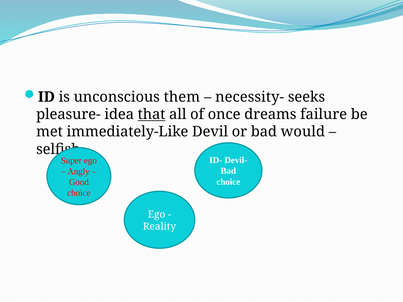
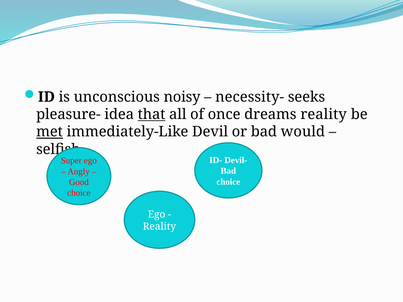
them: them -> noisy (182, 97)
dreams failure: failure -> reality (324, 114)
met underline: none -> present (50, 132)
